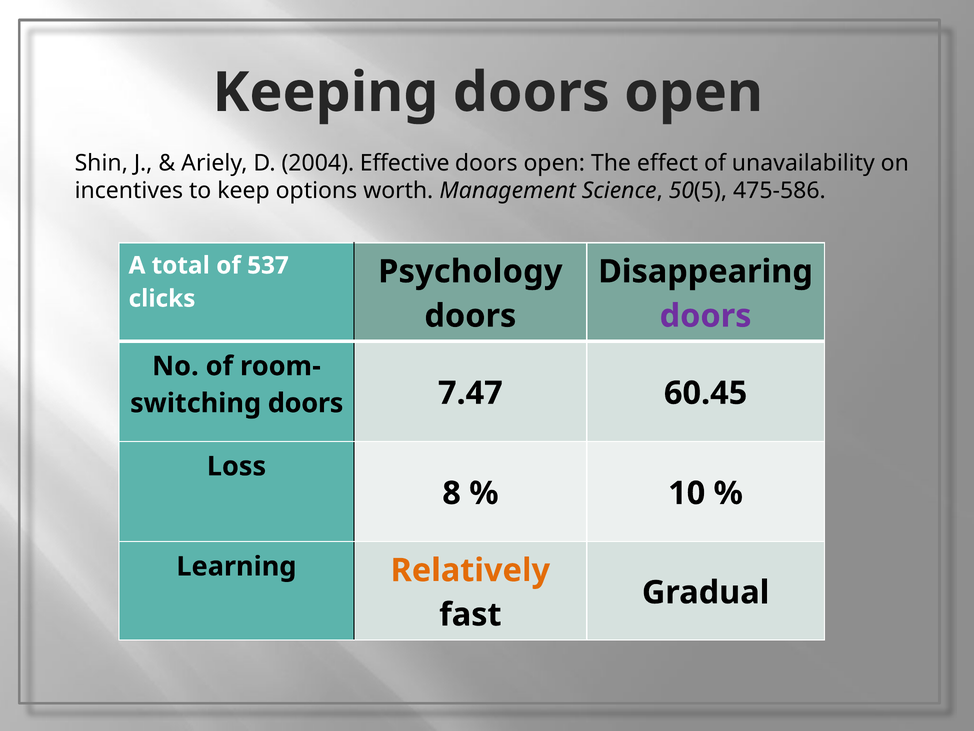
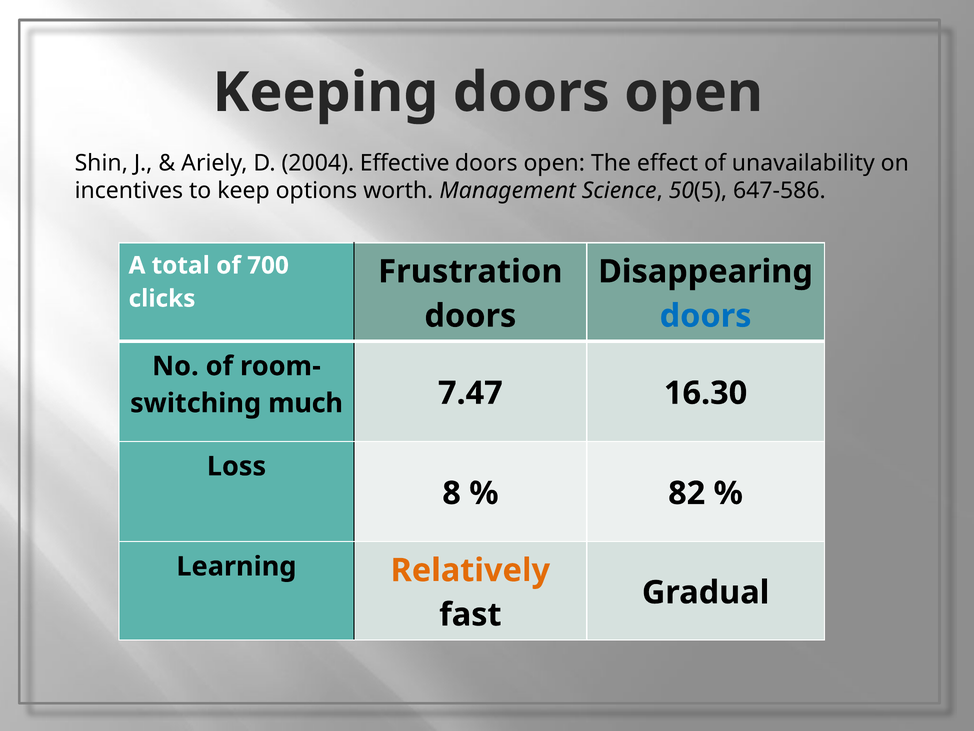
475-586: 475-586 -> 647-586 (779, 191)
537: 537 -> 700 (268, 265)
Psychology: Psychology -> Frustration (470, 271)
doors colour: purple -> blue (706, 316)
doors: doors -> much (306, 403)
60.45: 60.45 -> 16.30 (706, 393)
10: 10 -> 82 (687, 493)
